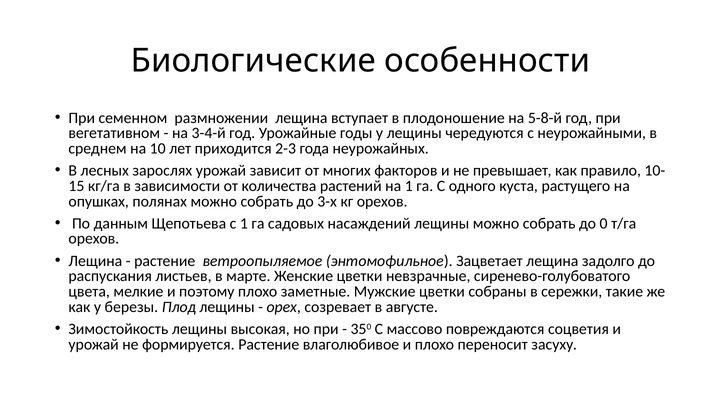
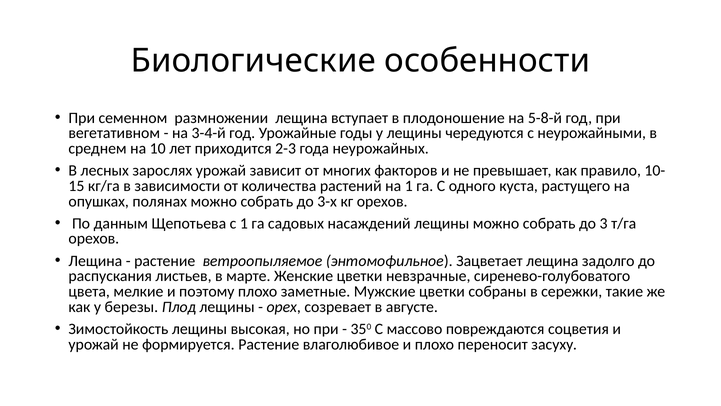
0: 0 -> 3 (604, 223)
